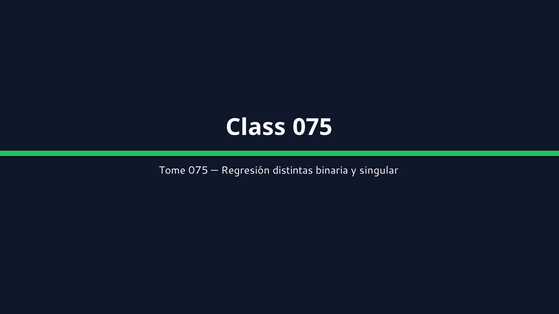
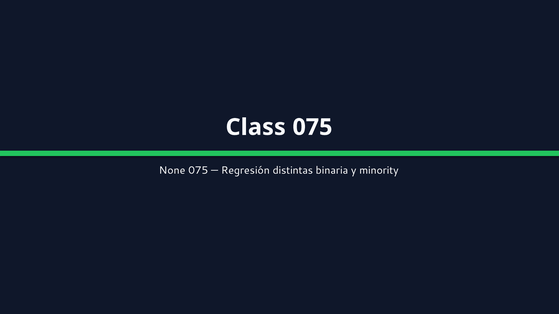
Tome: Tome -> None (172, 170)
singular: singular -> minority (379, 170)
